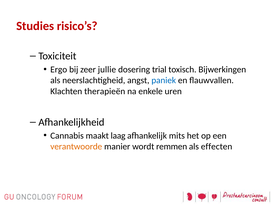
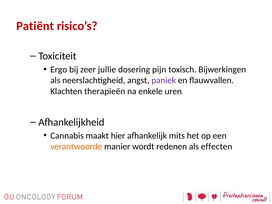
Studies: Studies -> Patiënt (35, 26)
trial: trial -> pijn (159, 70)
paniek colour: blue -> purple (164, 80)
laag: laag -> hier (118, 136)
remmen: remmen -> redenen (172, 147)
